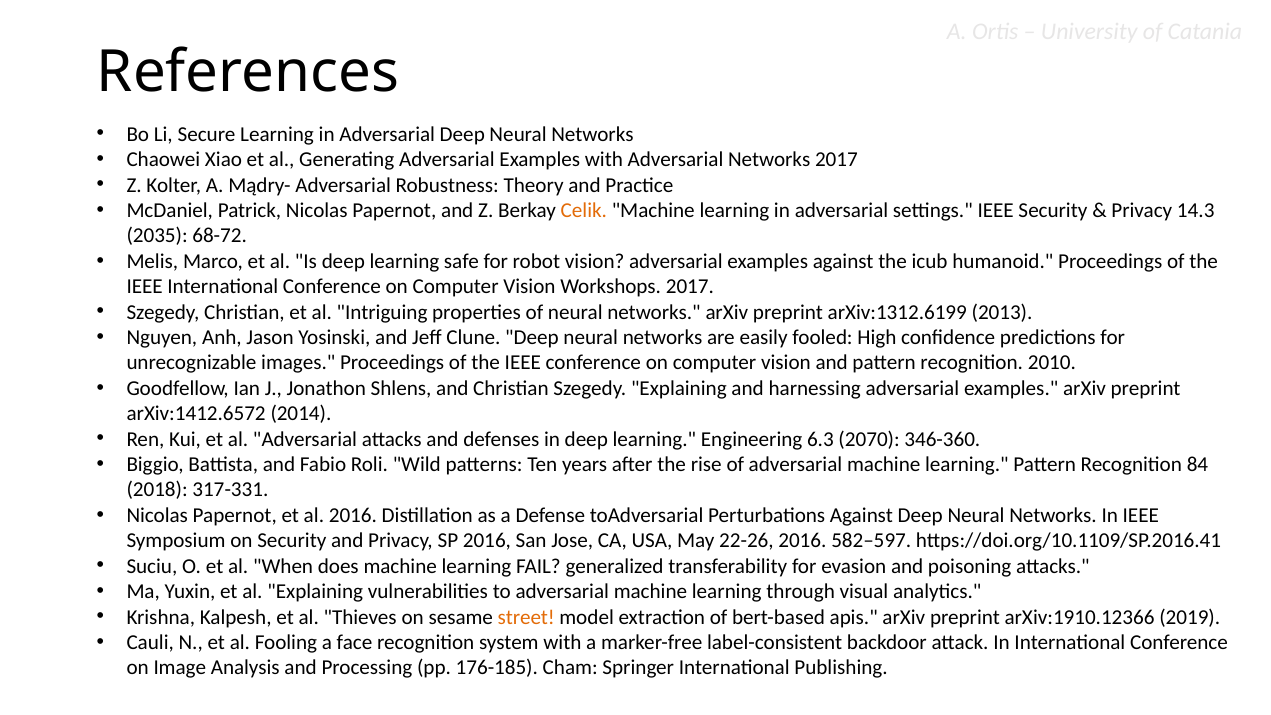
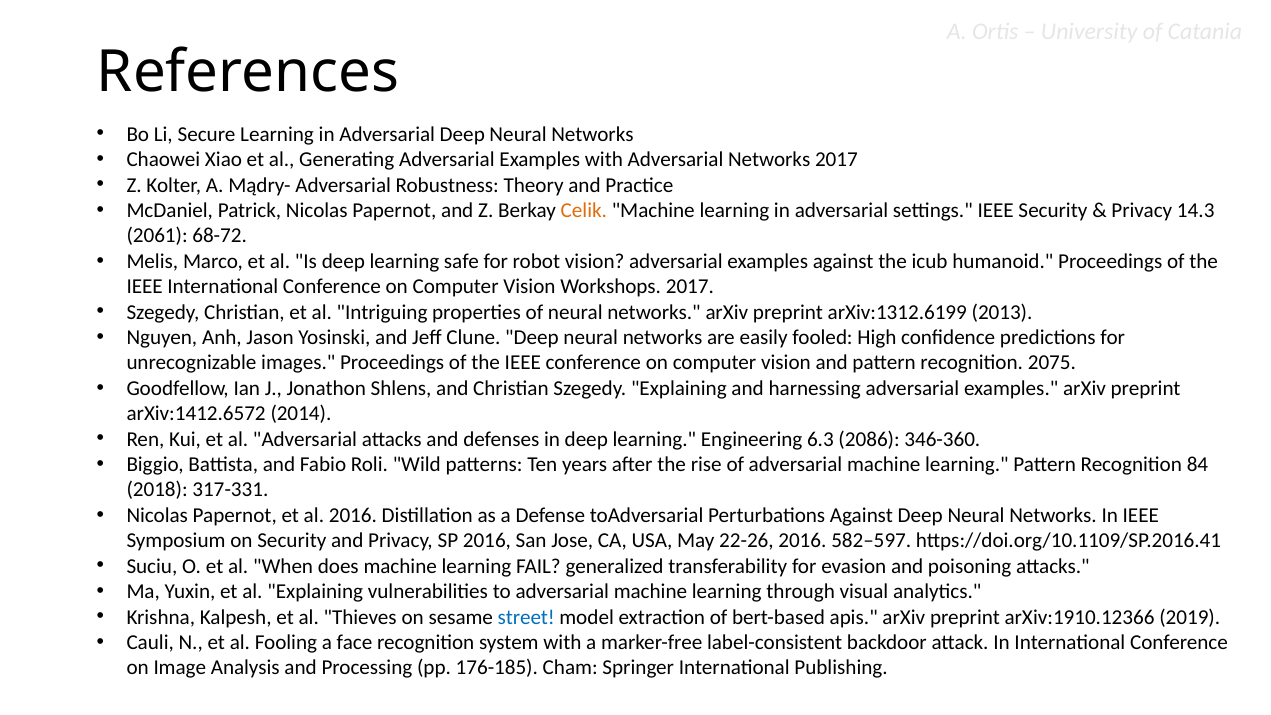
2035: 2035 -> 2061 (157, 236)
2010: 2010 -> 2075 (1052, 363)
2070: 2070 -> 2086 (869, 439)
street colour: orange -> blue (526, 617)
